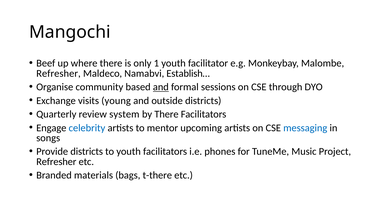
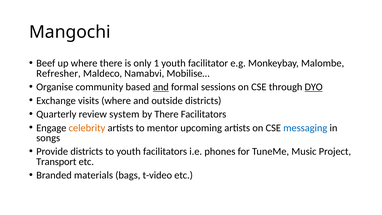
Establish…: Establish… -> Mobilise… (188, 73)
DYO underline: none -> present (314, 87)
visits young: young -> where (116, 101)
celebrity colour: blue -> orange (87, 128)
Refresher: Refresher -> Transport (56, 162)
t-there: t-there -> t-video (157, 175)
